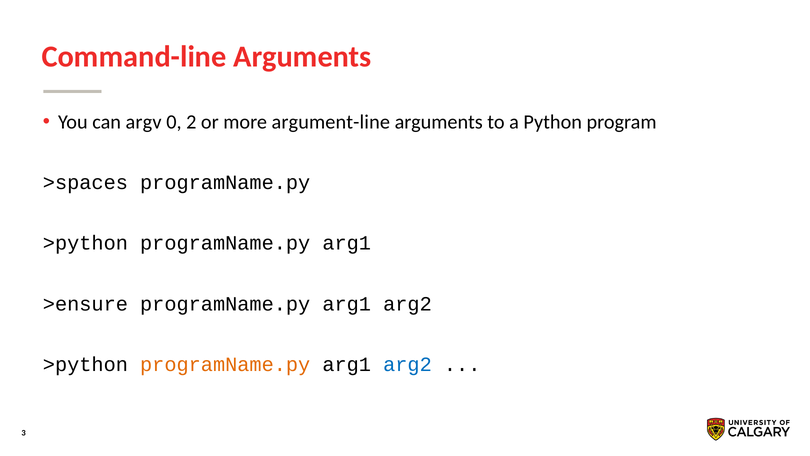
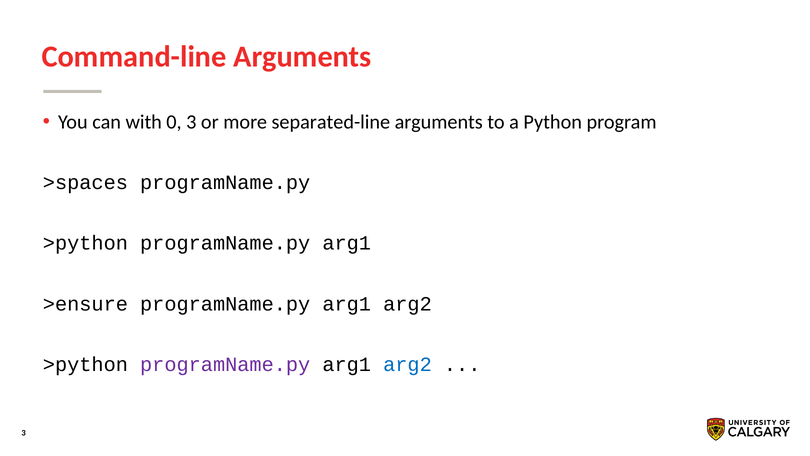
argv: argv -> with (144, 122)
0 2: 2 -> 3 (191, 122)
argument-line: argument-line -> separated-line (331, 122)
programName.py colour: orange -> purple (225, 364)
